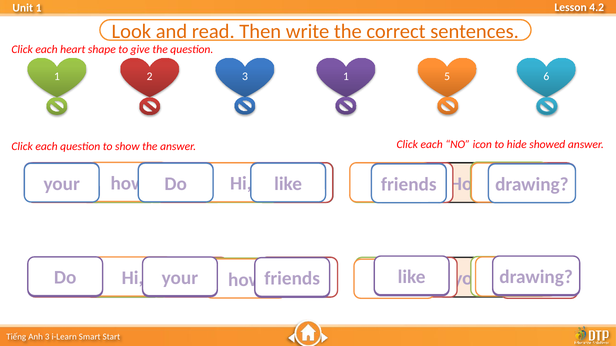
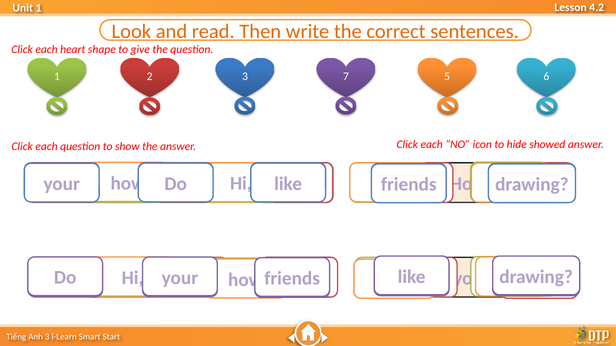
3 1: 1 -> 7 (346, 77)
